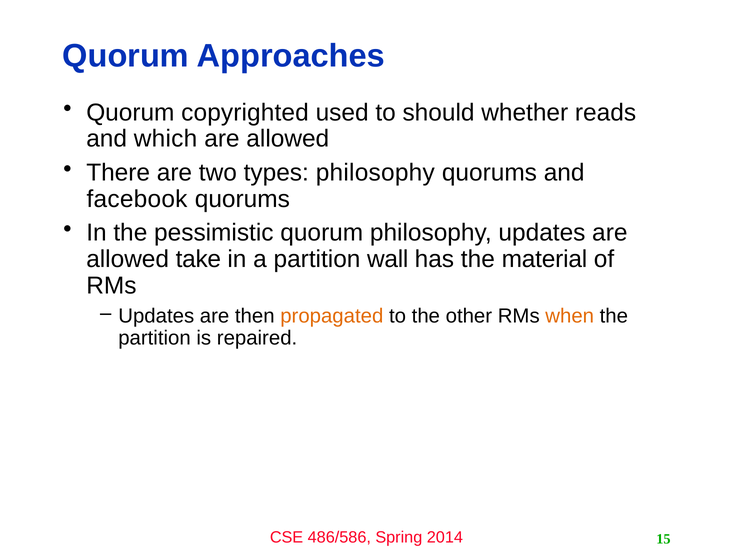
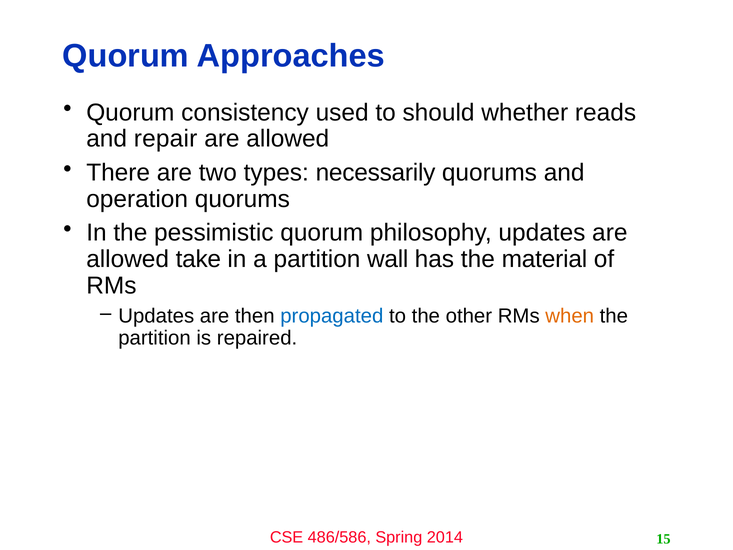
copyrighted: copyrighted -> consistency (245, 112)
which: which -> repair (166, 139)
types philosophy: philosophy -> necessarily (376, 173)
facebook: facebook -> operation (137, 199)
propagated colour: orange -> blue (332, 316)
